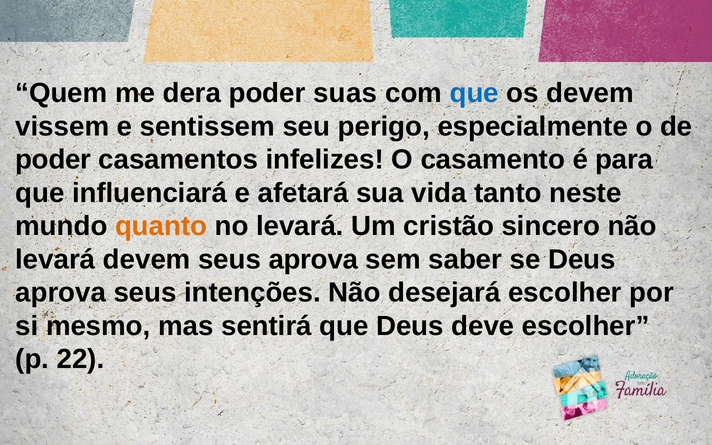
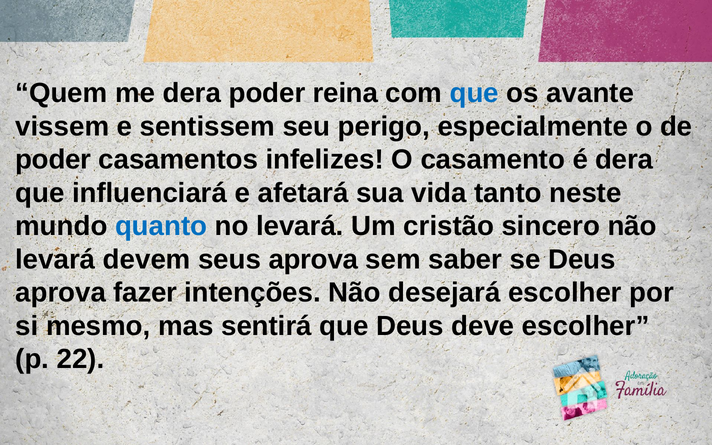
suas: suas -> reina (345, 93)
os devem: devem -> avante (590, 93)
é para: para -> dera (624, 160)
quanto colour: orange -> blue (161, 226)
aprova seus: seus -> fazer (145, 293)
